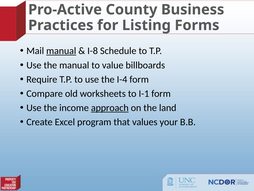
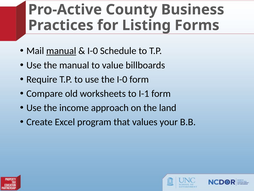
I-8: I-8 -> I-0 (93, 51)
the I-4: I-4 -> I-0 (122, 79)
approach underline: present -> none (110, 108)
